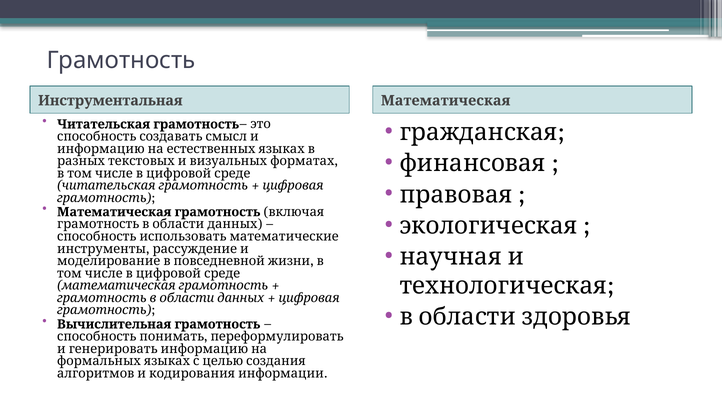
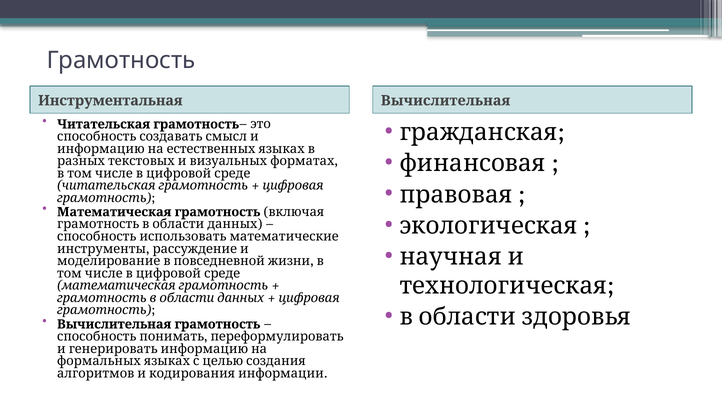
Инструментальная Математическая: Математическая -> Вычислительная (446, 101)
